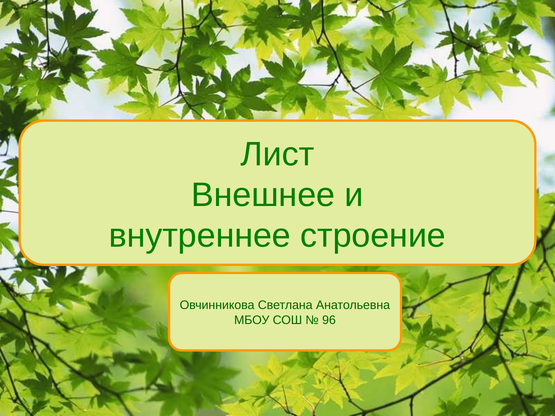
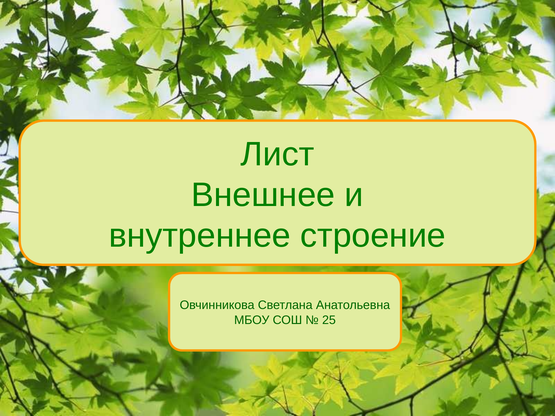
96: 96 -> 25 (329, 320)
